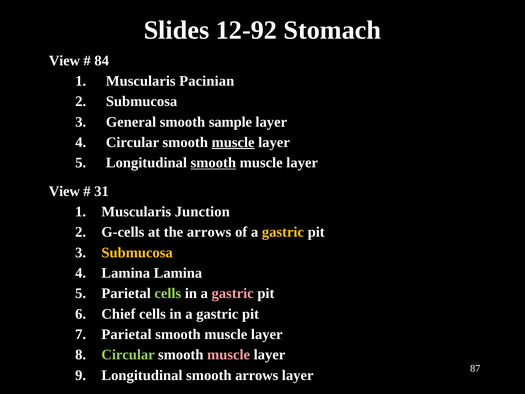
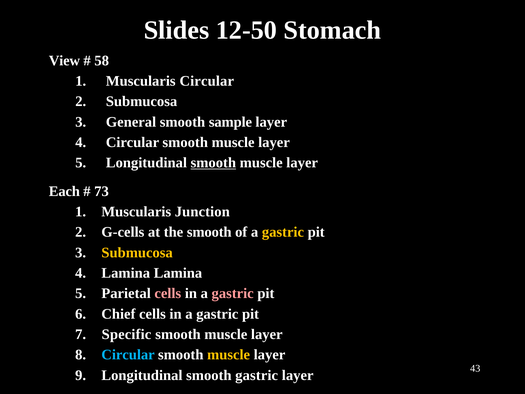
12-92: 12-92 -> 12-50 (246, 30)
84: 84 -> 58 (102, 61)
Muscularis Pacinian: Pacinian -> Circular (207, 81)
muscle underline: present -> none (233, 142)
View: View -> Each (64, 191)
31: 31 -> 73 (102, 191)
the arrows: arrows -> smooth (209, 232)
cells colour: light green -> pink (168, 293)
Parietal: Parietal -> Specific (126, 334)
Circular colour: light green -> light blue (128, 355)
muscle colour: pink -> yellow (229, 355)
smooth arrows: arrows -> gastric (257, 375)
87: 87 -> 43 (475, 368)
